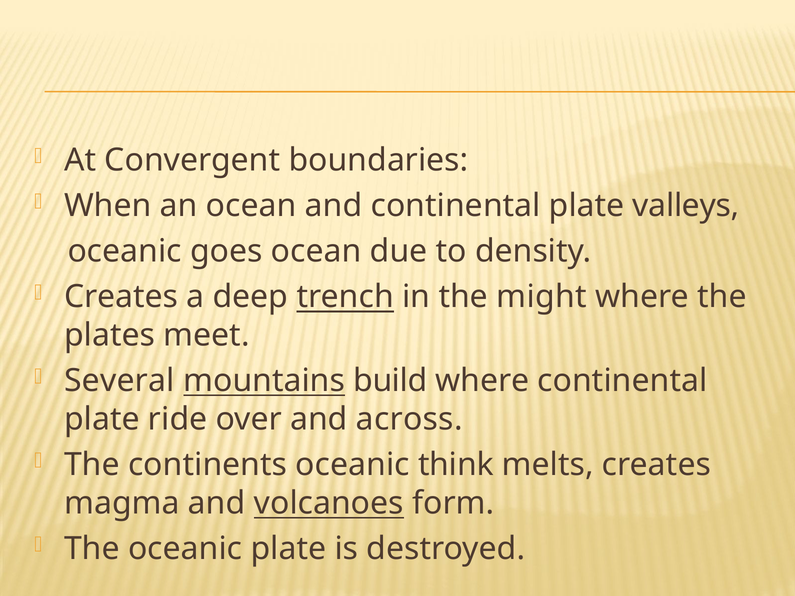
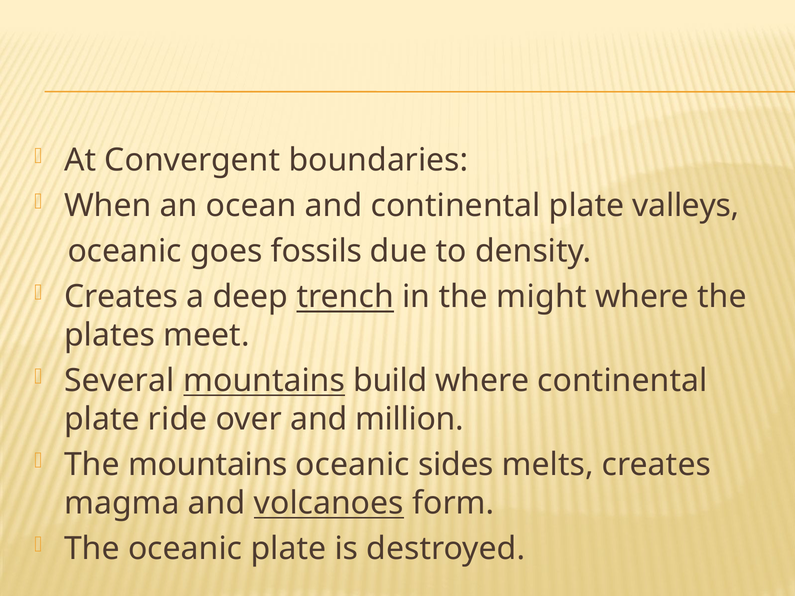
goes ocean: ocean -> fossils (316, 252)
across: across -> million (410, 419)
The continents: continents -> mountains (208, 465)
think: think -> sides (456, 465)
